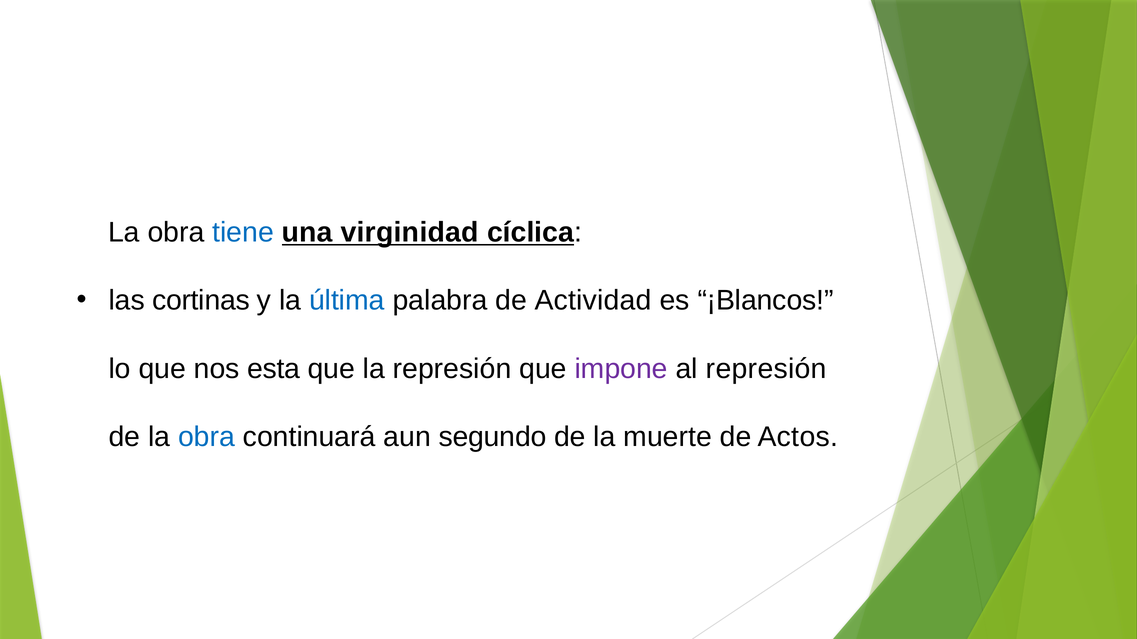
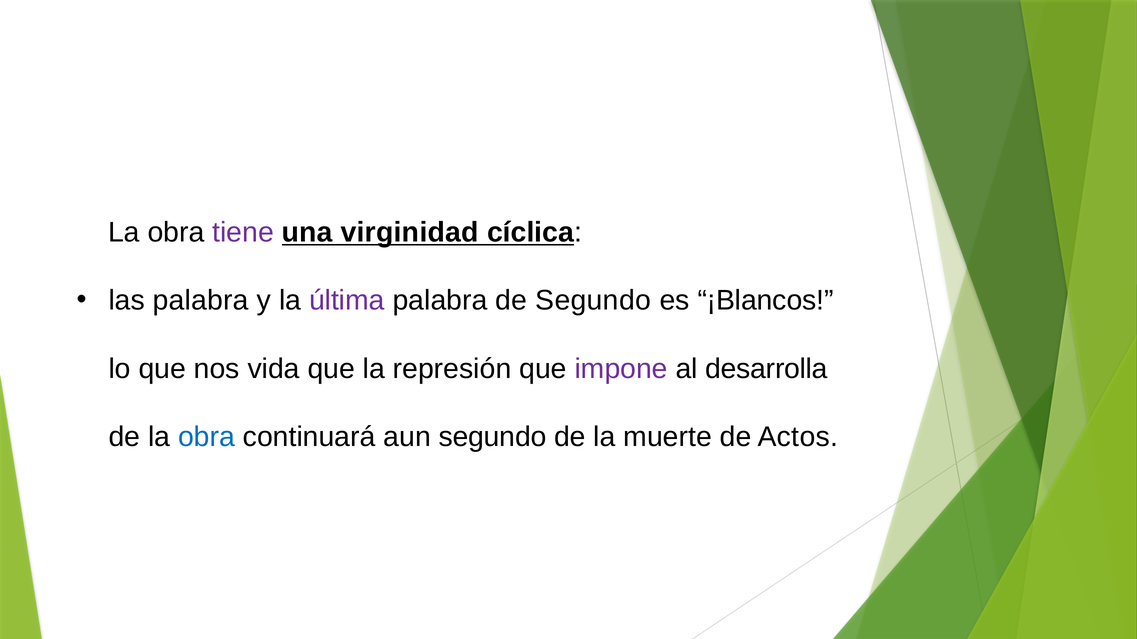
tiene colour: blue -> purple (243, 233)
las cortinas: cortinas -> palabra (201, 301)
última colour: blue -> purple (347, 301)
de Actividad: Actividad -> Segundo (593, 301)
esta: esta -> vida (274, 369)
al represión: represión -> desarrolla (767, 369)
